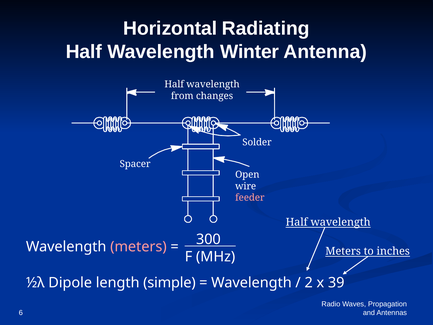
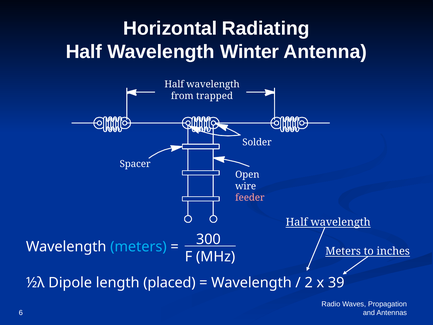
changes: changes -> trapped (215, 96)
meters colour: pink -> light blue (138, 246)
simple: simple -> placed (169, 282)
